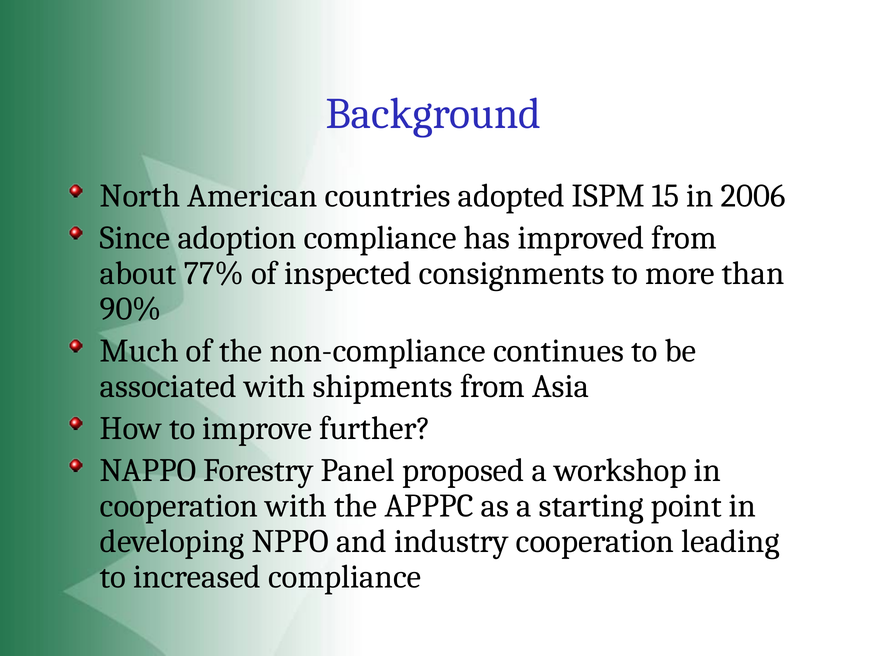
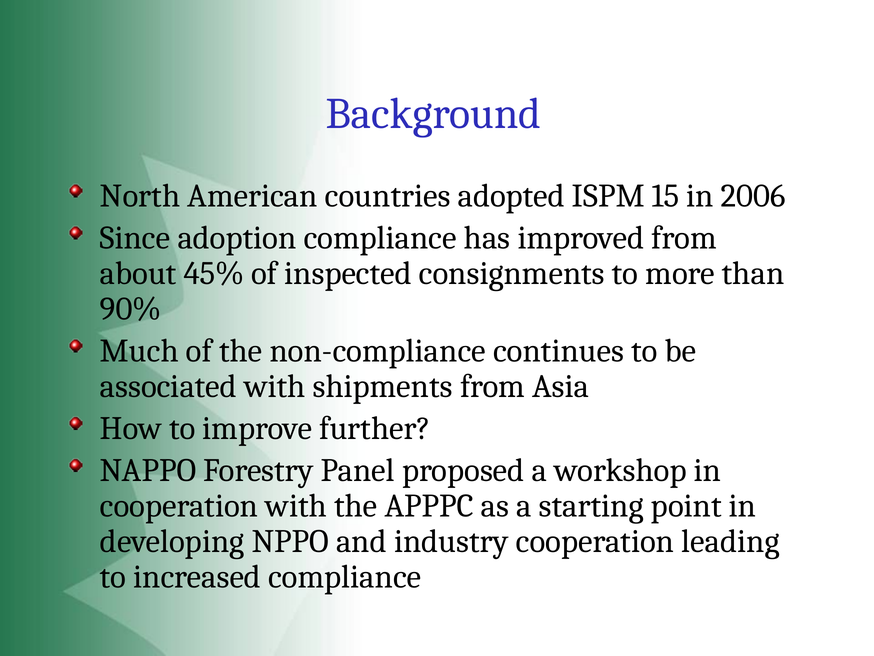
77%: 77% -> 45% (214, 273)
